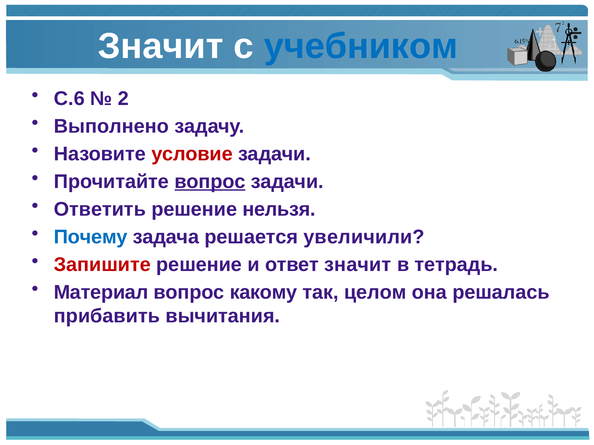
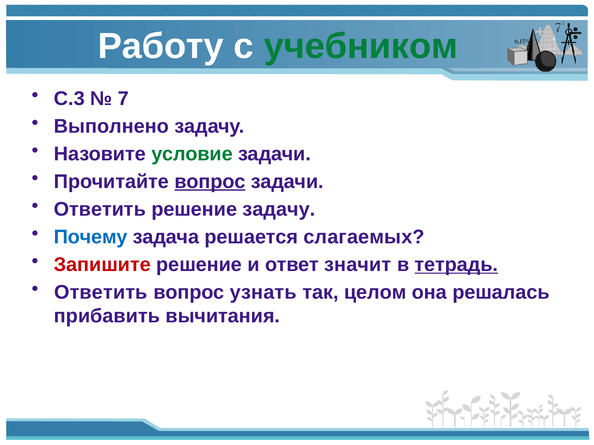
Значит: Значит -> Работу (161, 46)
учебником colour: blue -> green (361, 46)
С.6: С.6 -> С.3 (69, 99)
2: 2 -> 7 (123, 99)
условие colour: red -> green (192, 154)
решение нельзя: нельзя -> задачу (279, 209)
увеличили: увеличили -> слагаемых (364, 237)
тетрадь underline: none -> present (456, 265)
Материал: Материал -> Ответить (101, 293)
какому: какому -> узнать (263, 293)
